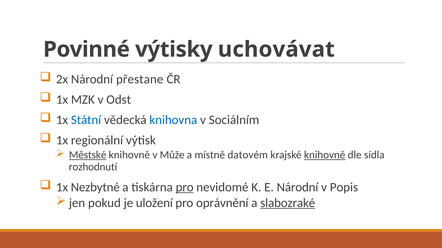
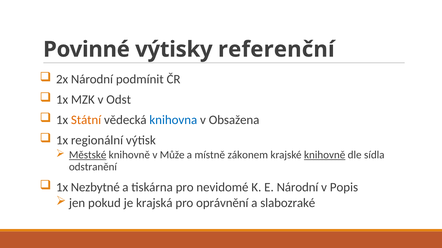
uchovávat: uchovávat -> referenční (276, 50)
přestane: přestane -> podmínit (140, 79)
Státní colour: blue -> orange (86, 120)
Sociálním: Sociálním -> Obsažena (234, 120)
datovém: datovém -> zákonem (248, 155)
rozhodnutí: rozhodnutí -> odstranění (93, 167)
pro underline: present -> none (185, 188)
uložení: uložení -> krajská (154, 203)
slabozraké underline: present -> none (288, 203)
